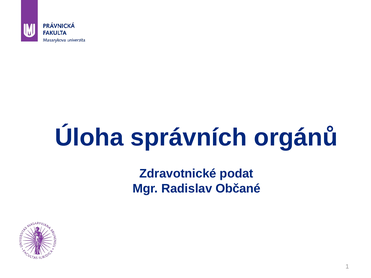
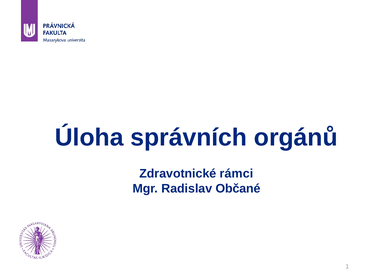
podat: podat -> rámci (236, 174)
